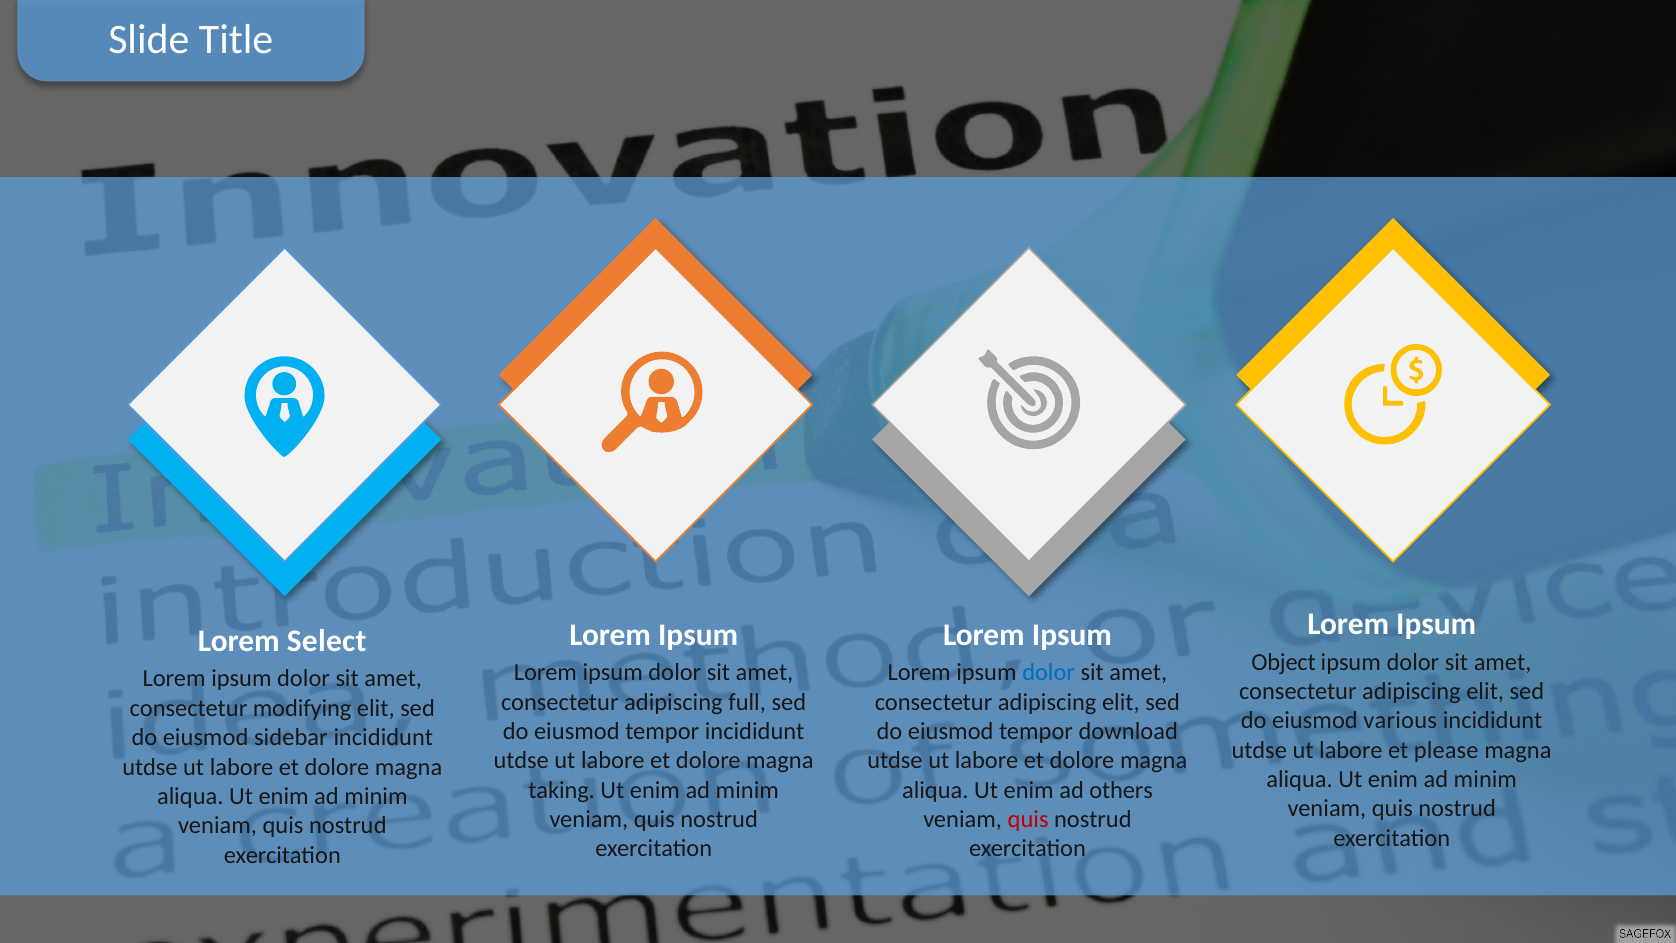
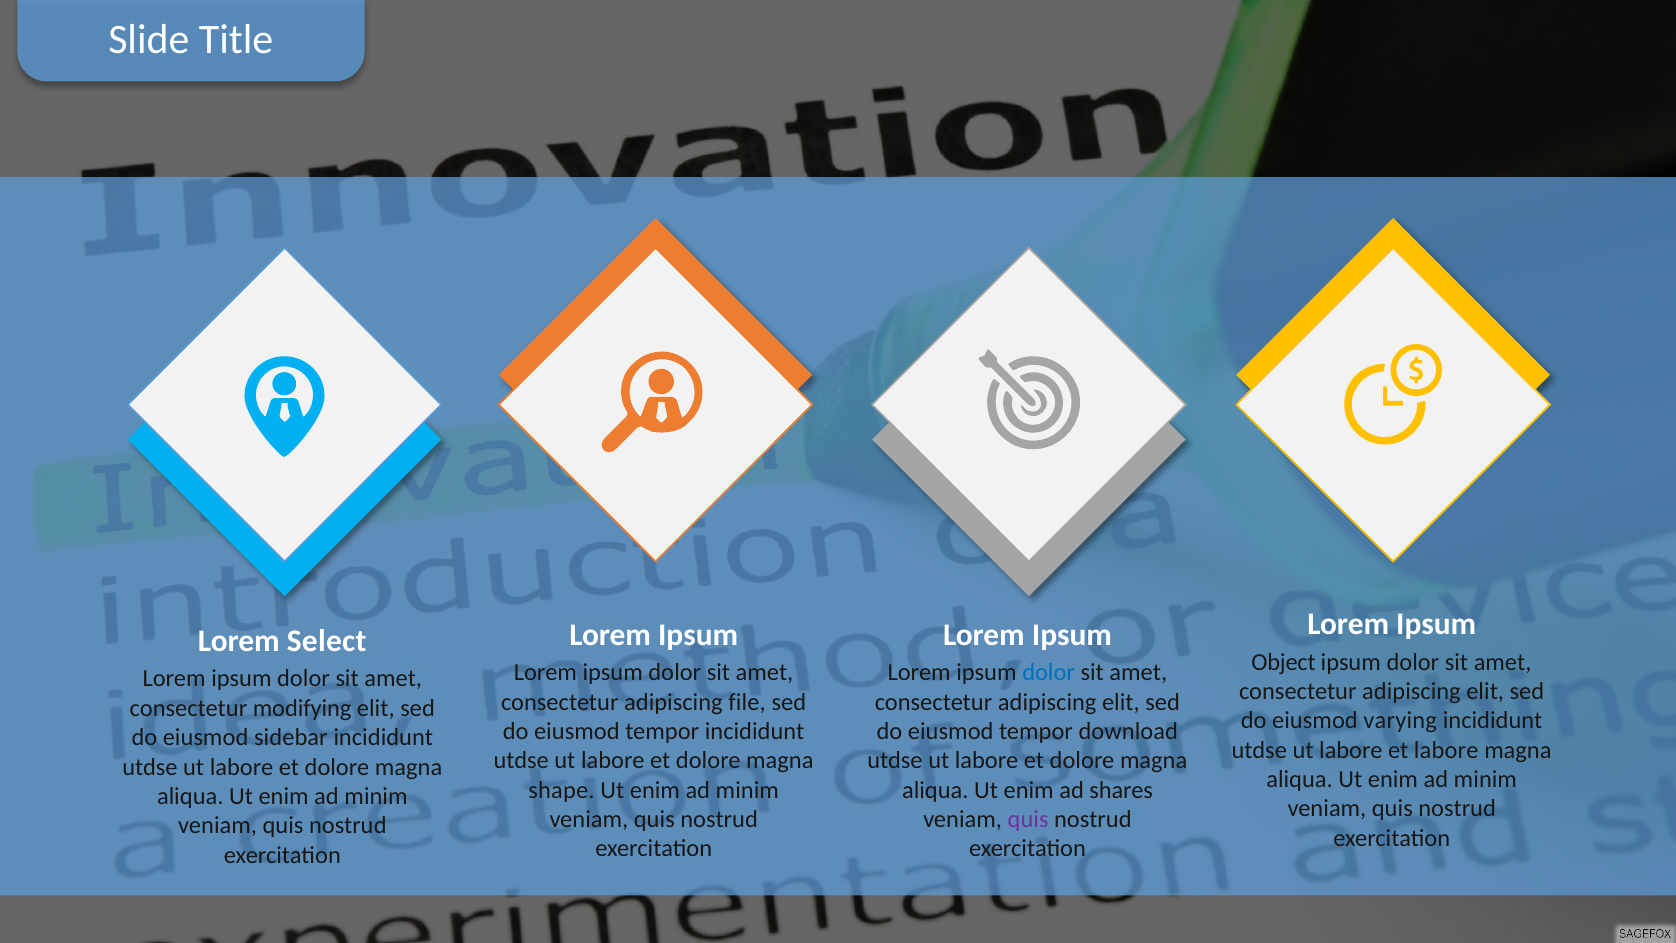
full: full -> file (747, 702)
various: various -> varying (1400, 721)
et please: please -> labore (1446, 750)
taking: taking -> shape (561, 790)
others: others -> shares (1121, 790)
quis colour: red -> purple (1028, 819)
